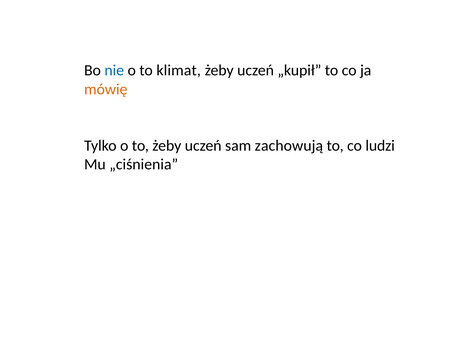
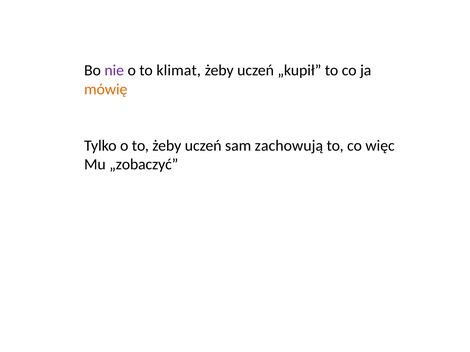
nie colour: blue -> purple (114, 71)
ludzi: ludzi -> więc (380, 146)
„ciśnienia: „ciśnienia -> „zobaczyć (144, 165)
